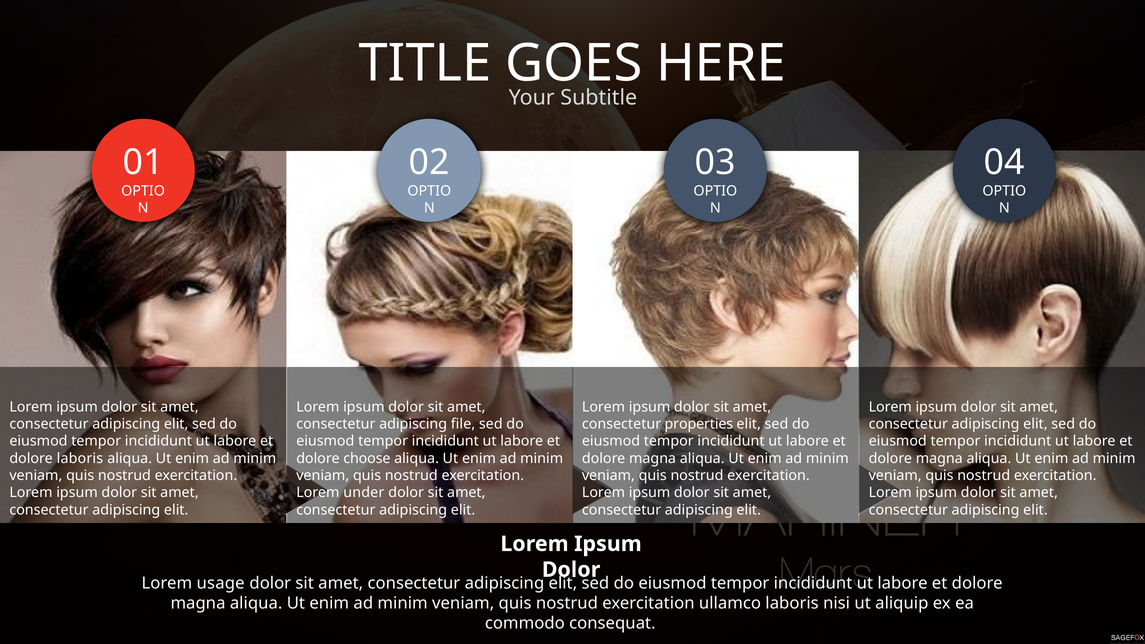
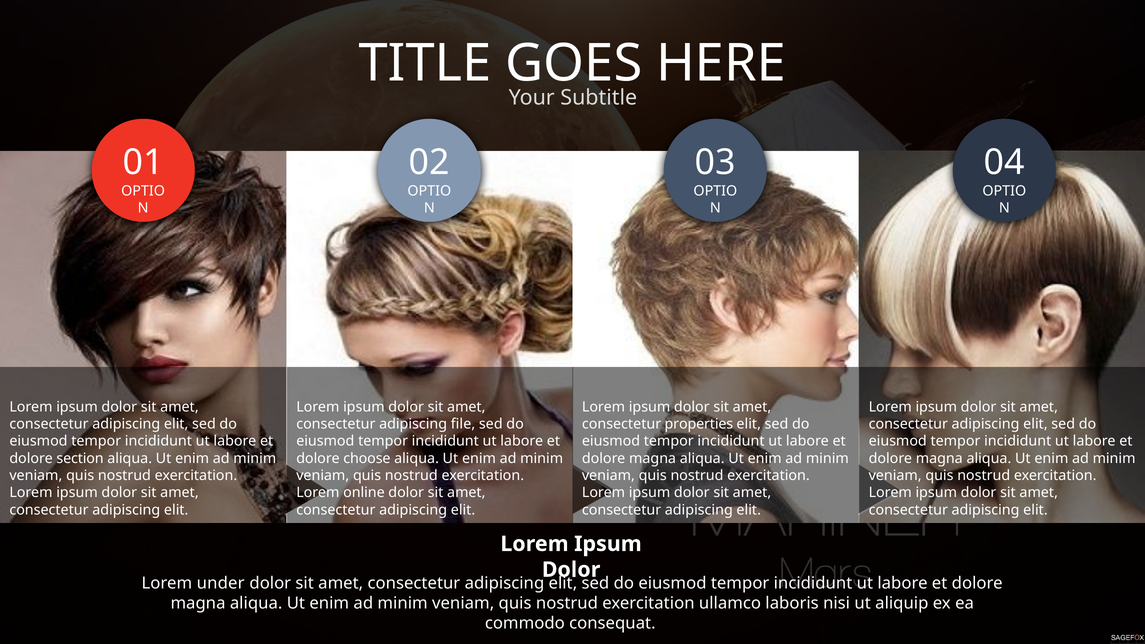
dolore laboris: laboris -> section (80, 458)
under: under -> online (364, 493)
usage: usage -> under (221, 583)
